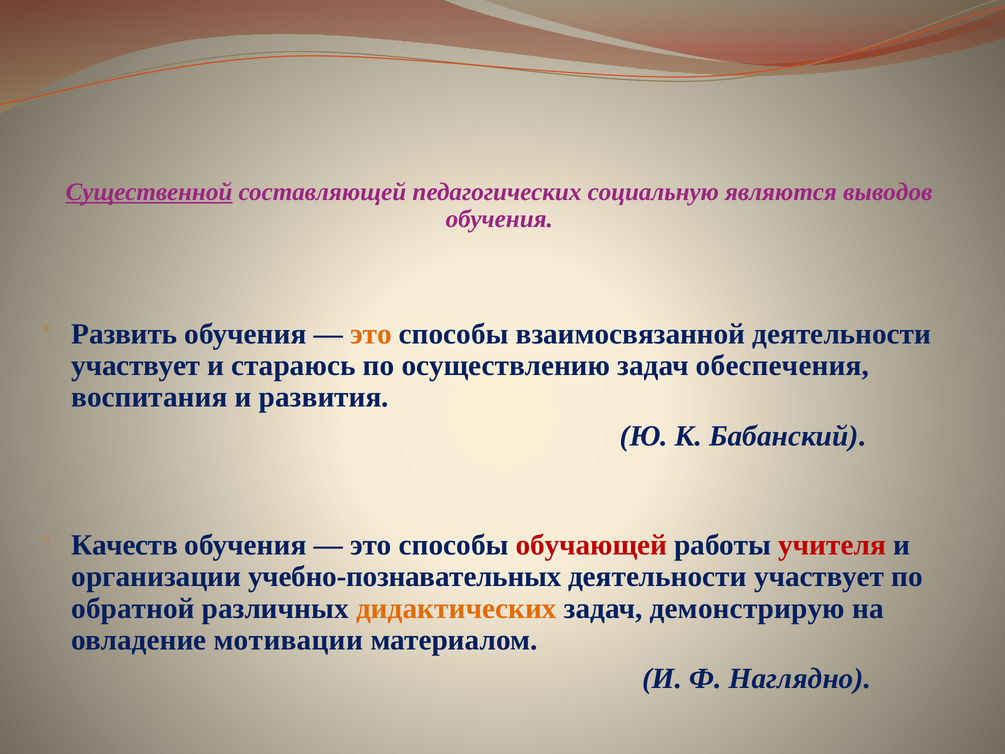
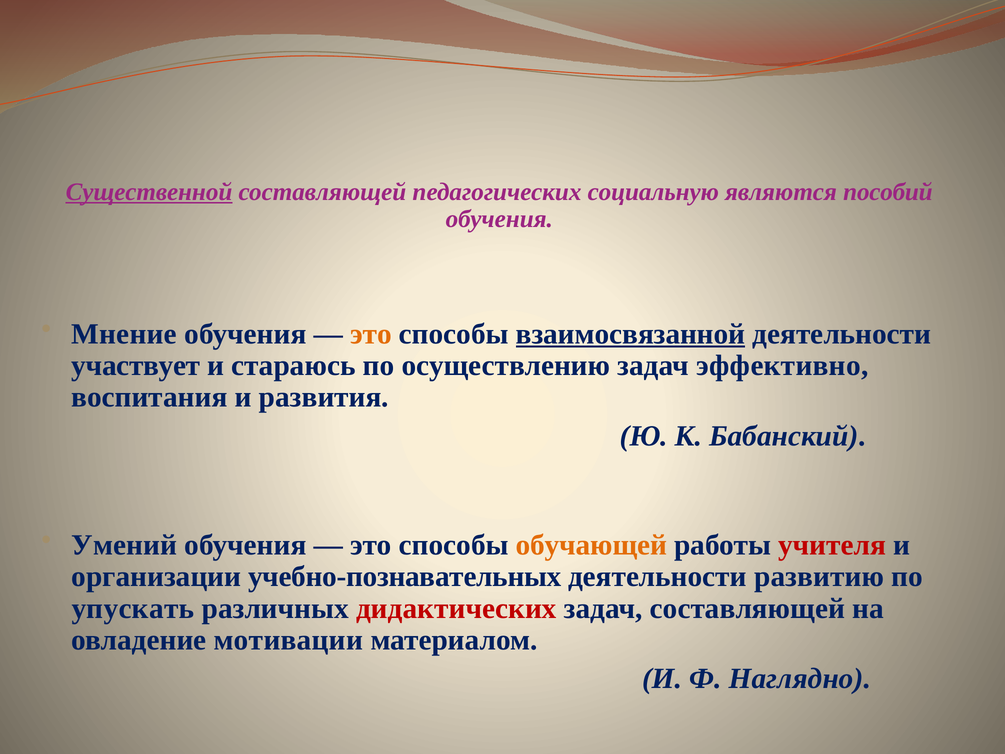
выводов: выводов -> пособий (888, 192)
Развить: Развить -> Мнение (124, 334)
взаимосвязанной underline: none -> present (631, 334)
обеспечения: обеспечения -> эффективно (782, 365)
Качеств: Качеств -> Умений (124, 545)
обучающей colour: red -> orange (591, 545)
участвует: участвует -> развитию (819, 576)
обратной: обратной -> упускать (133, 608)
дидактических colour: orange -> red (456, 608)
задач демонстрирую: демонстрирую -> составляющей (747, 608)
